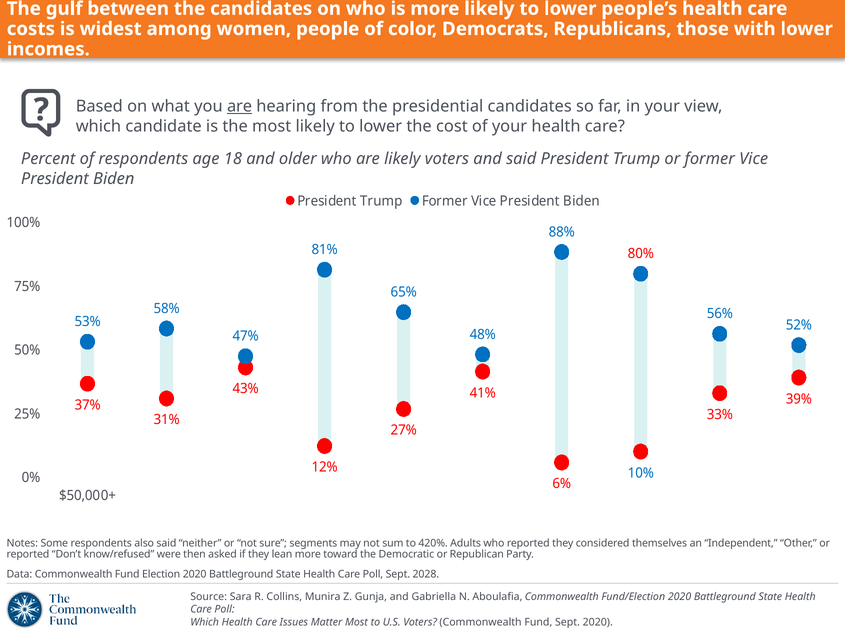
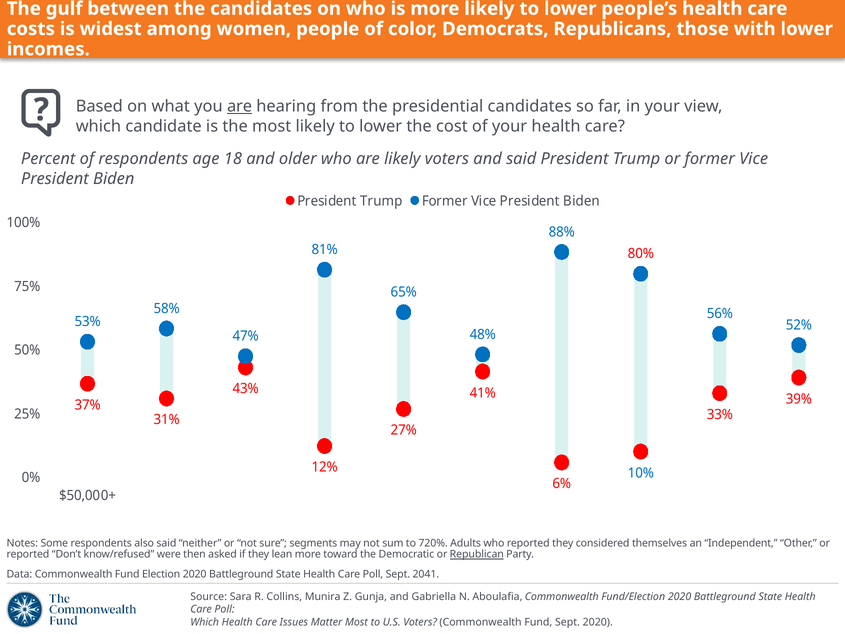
420%: 420% -> 720% (433, 543)
Republican underline: none -> present (477, 554)
2028: 2028 -> 2041 (426, 574)
